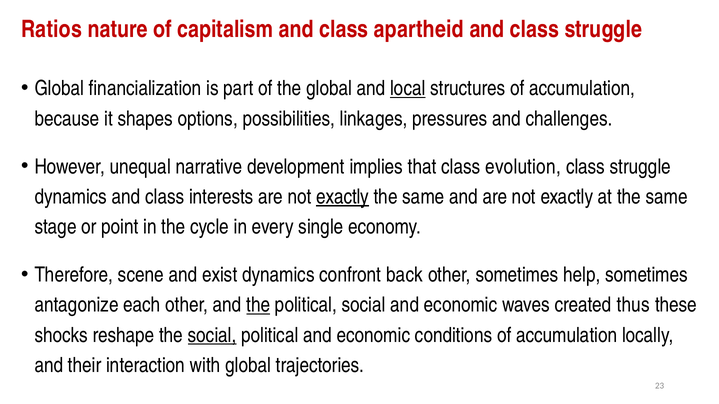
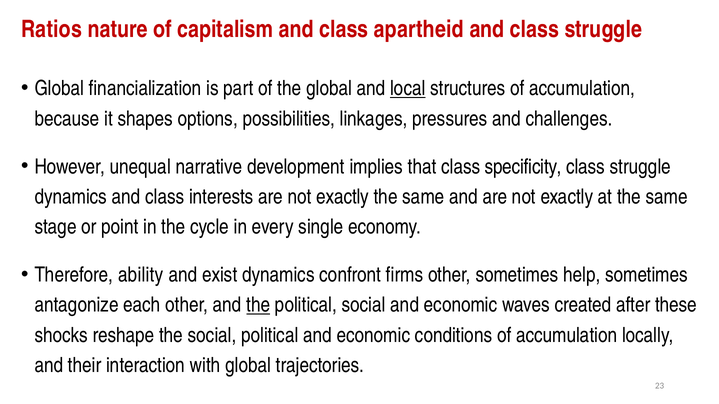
evolution: evolution -> specificity (523, 167)
exactly underline: present -> none (343, 197)
scene: scene -> ability (141, 275)
back: back -> firms (405, 275)
thus: thus -> after (633, 305)
social underline: present -> none (212, 335)
